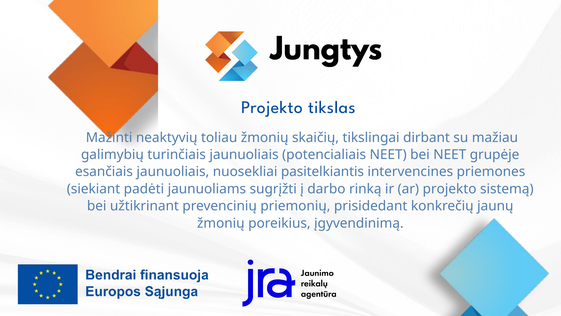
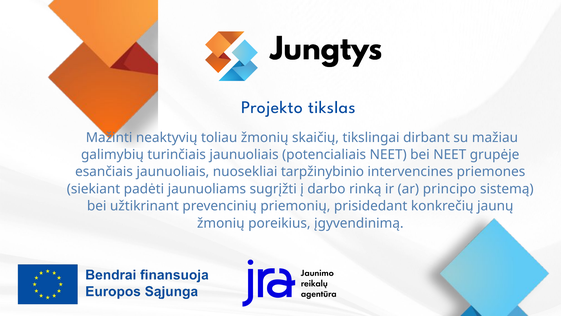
pasitelkiantis: pasitelkiantis -> tarpžinybinio (322, 172)
ar projekto: projekto -> principo (449, 189)
